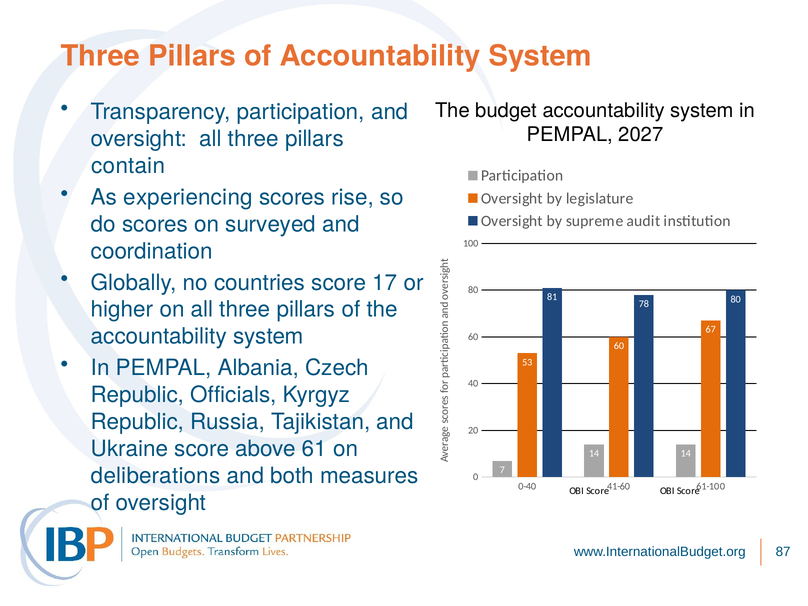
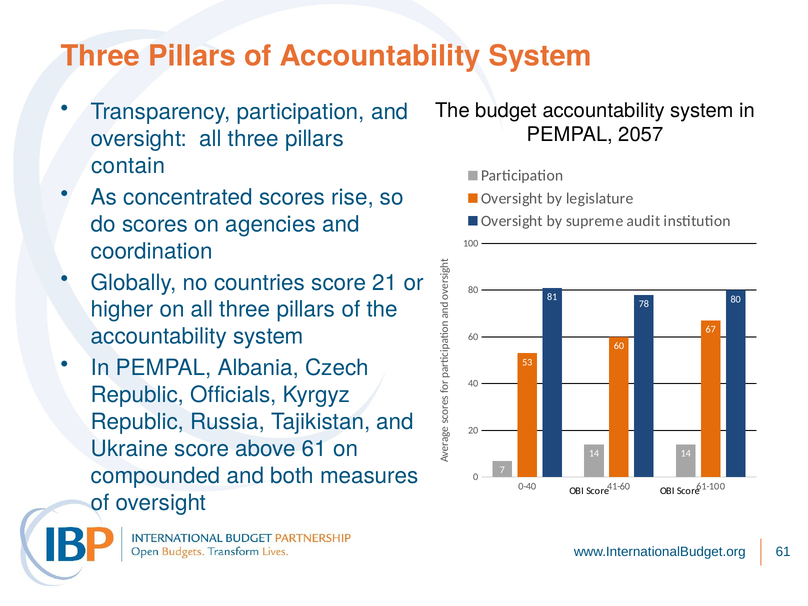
2027: 2027 -> 2057 (641, 135)
experiencing: experiencing -> concentrated (188, 197)
surveyed: surveyed -> agencies (271, 224)
17: 17 -> 21 (385, 283)
deliberations: deliberations -> compounded (156, 476)
www.InternationalBudget.org 87: 87 -> 61 (783, 552)
